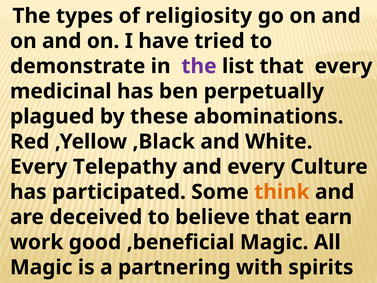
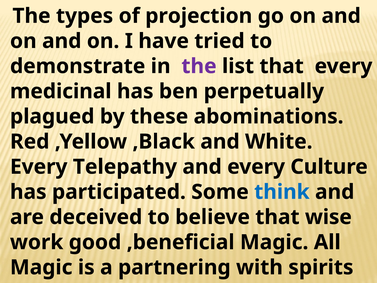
religiosity: religiosity -> projection (199, 16)
think colour: orange -> blue (282, 192)
earn: earn -> wise (328, 217)
